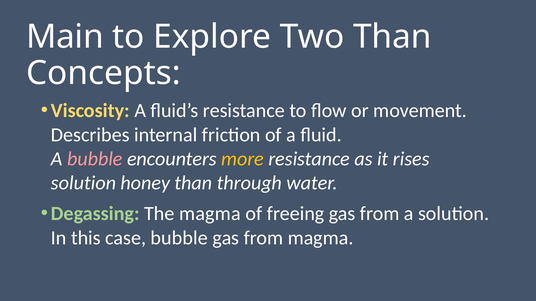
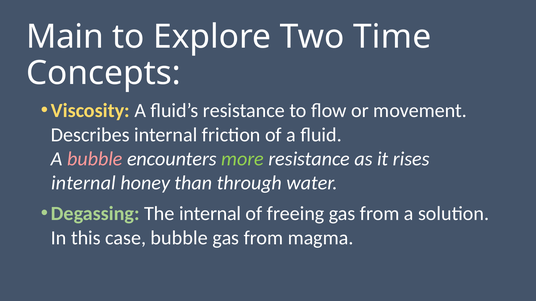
Two Than: Than -> Time (392, 37)
more colour: yellow -> light green (243, 159)
solution: solution -> internal (83, 183)
The magma: magma -> internal (210, 214)
